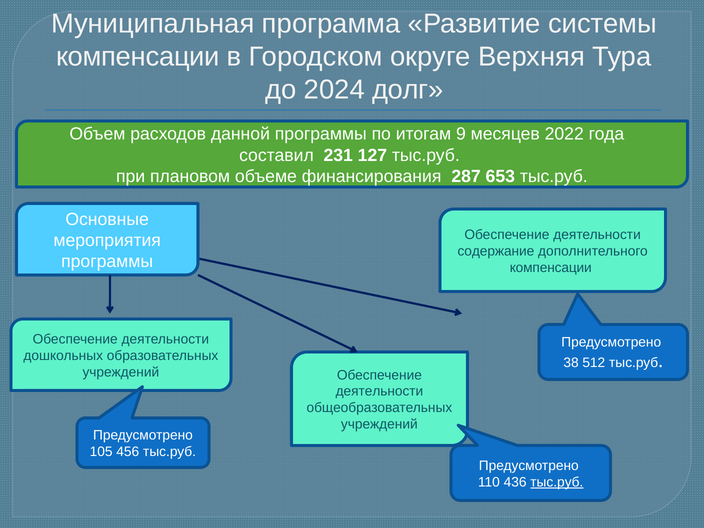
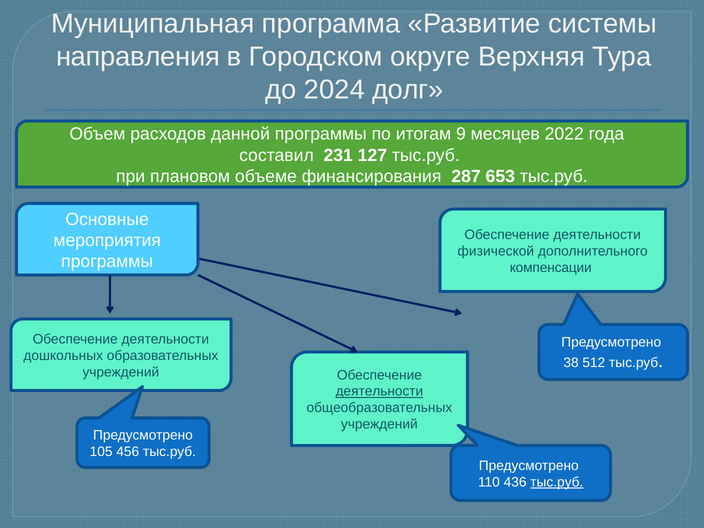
компенсации: компенсации -> направления (138, 57)
содержание: содержание -> физической (496, 251)
деятельности underline: none -> present (379, 391)
